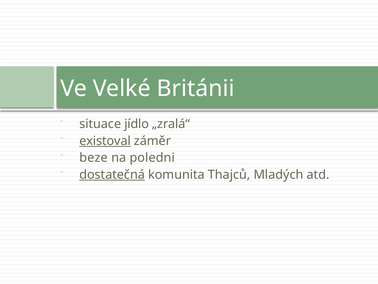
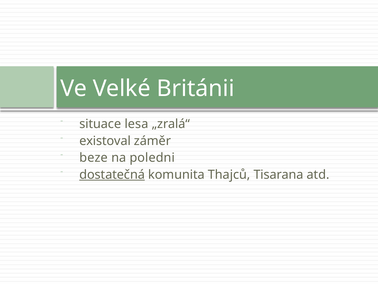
jídlo: jídlo -> lesa (136, 124)
existoval underline: present -> none (105, 141)
Mladých: Mladých -> Tisarana (279, 174)
